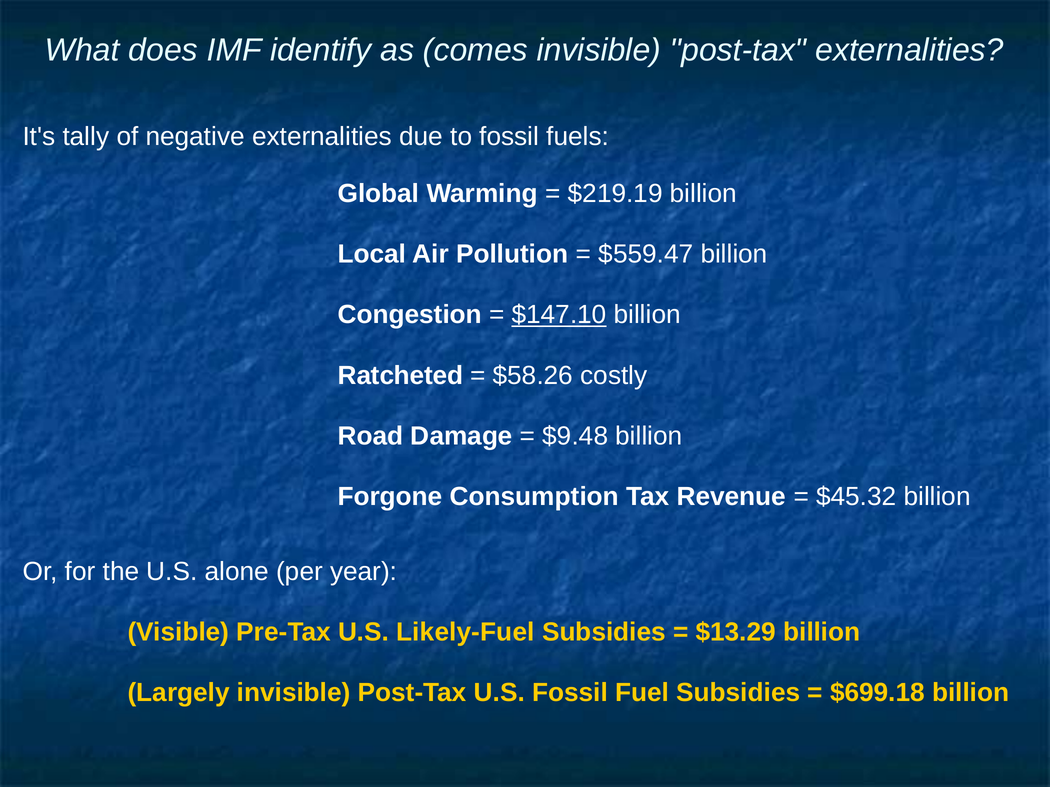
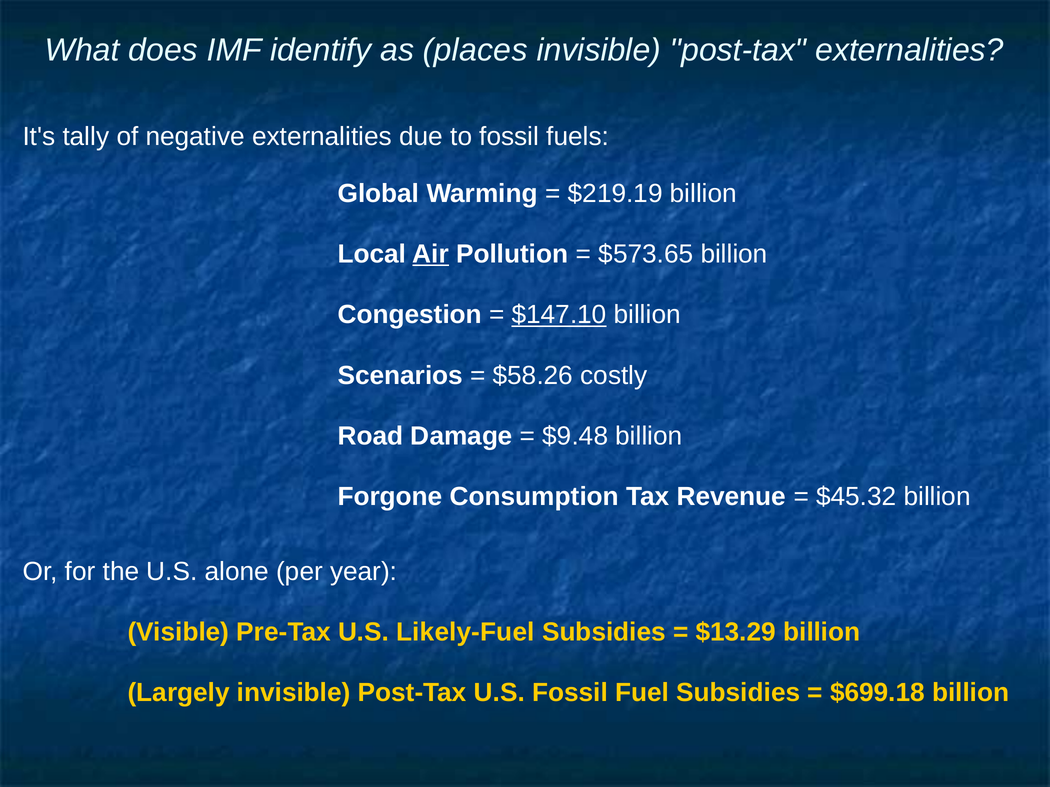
comes: comes -> places (475, 50)
Air underline: none -> present (431, 254)
$559.47: $559.47 -> $573.65 (646, 254)
Ratcheted: Ratcheted -> Scenarios (400, 376)
